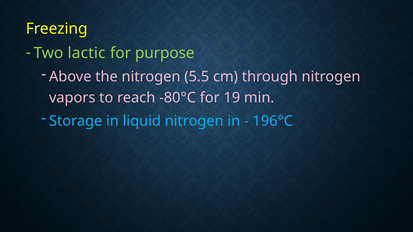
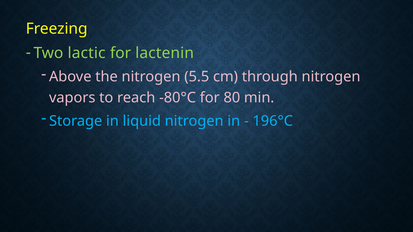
purpose: purpose -> lactenin (165, 53)
19: 19 -> 80 (232, 98)
